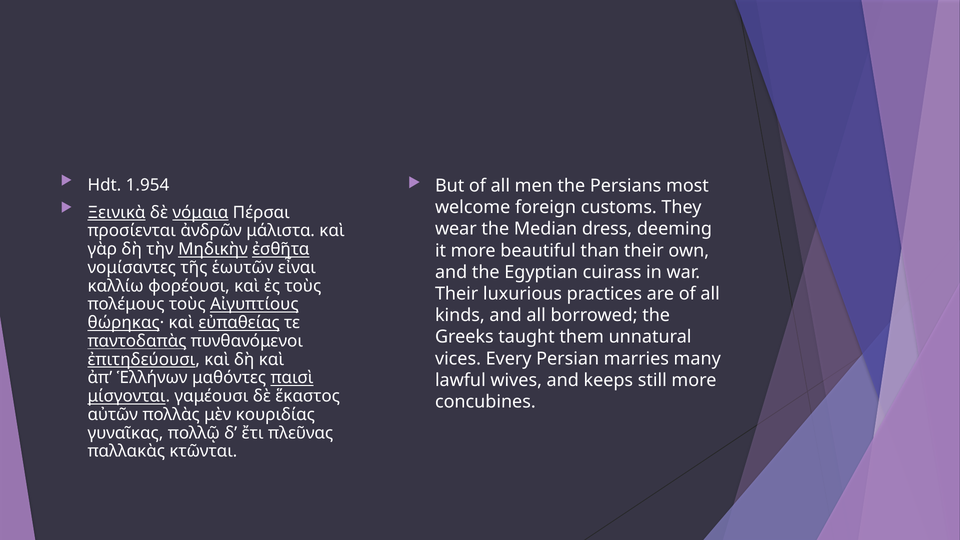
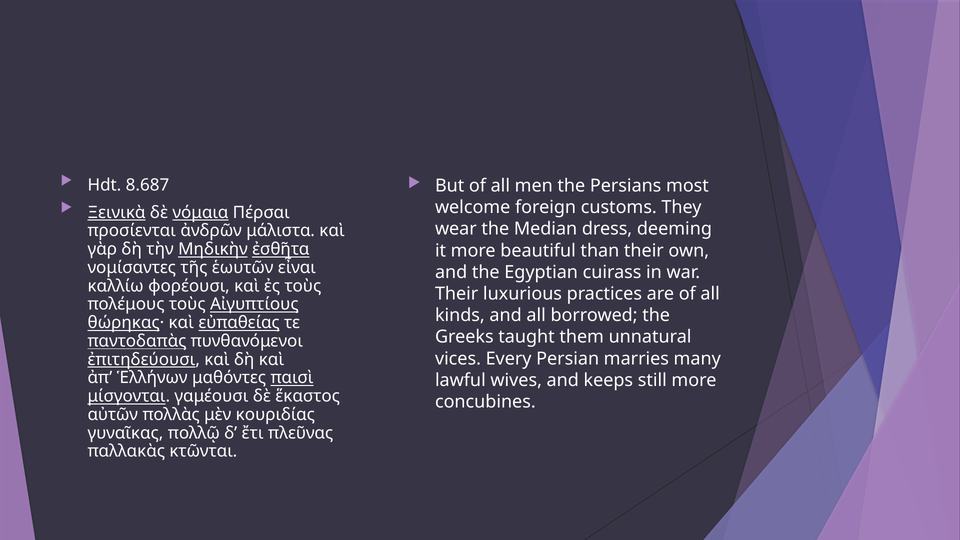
1.954: 1.954 -> 8.687 (147, 185)
